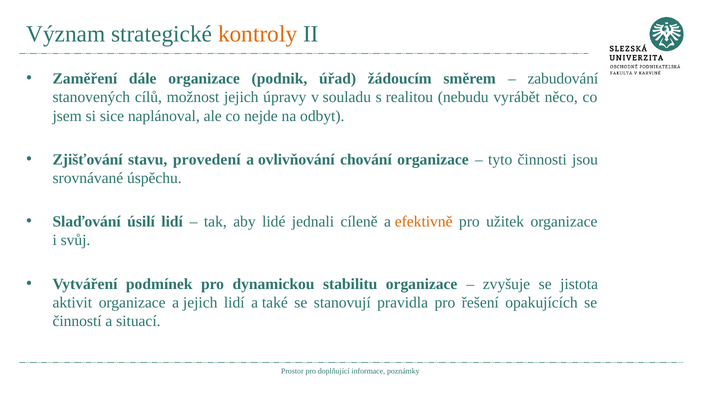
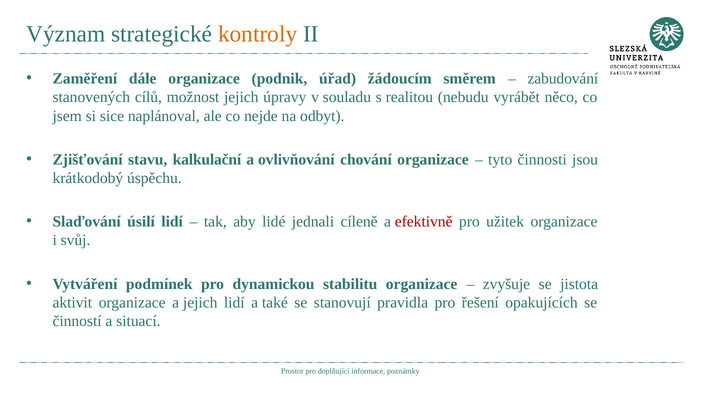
provedení: provedení -> kalkulační (207, 160)
srovnávané: srovnávané -> krátkodobý (88, 178)
efektivně colour: orange -> red (424, 222)
